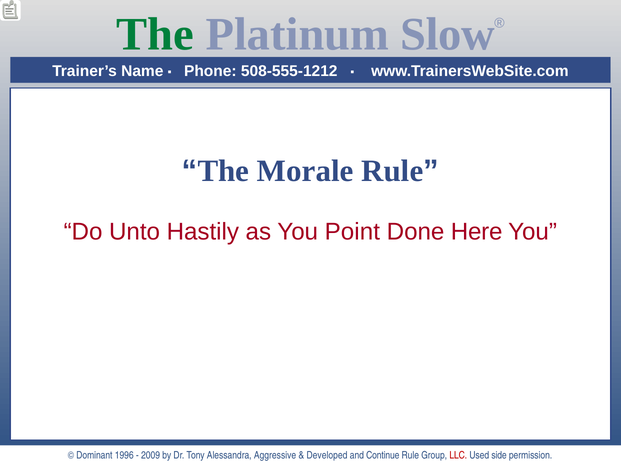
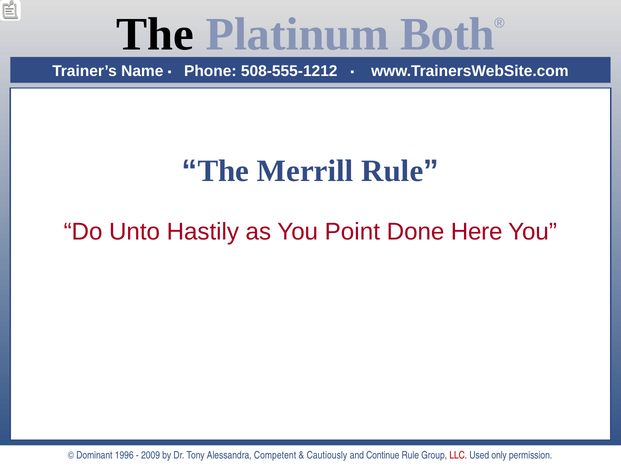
The colour: green -> black (155, 34)
Slow: Slow -> Both (448, 34)
Morale: Morale -> Merrill (305, 171)
Aggressive: Aggressive -> Competent (275, 455)
Developed: Developed -> Cautiously (327, 455)
side: side -> only (499, 455)
